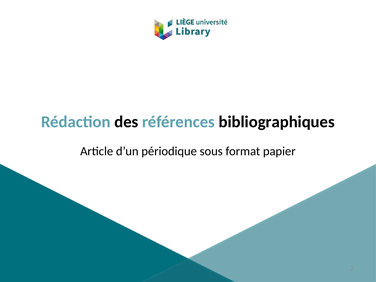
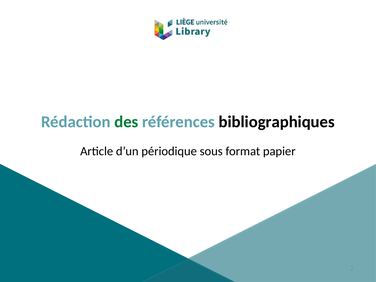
des colour: black -> green (126, 122)
